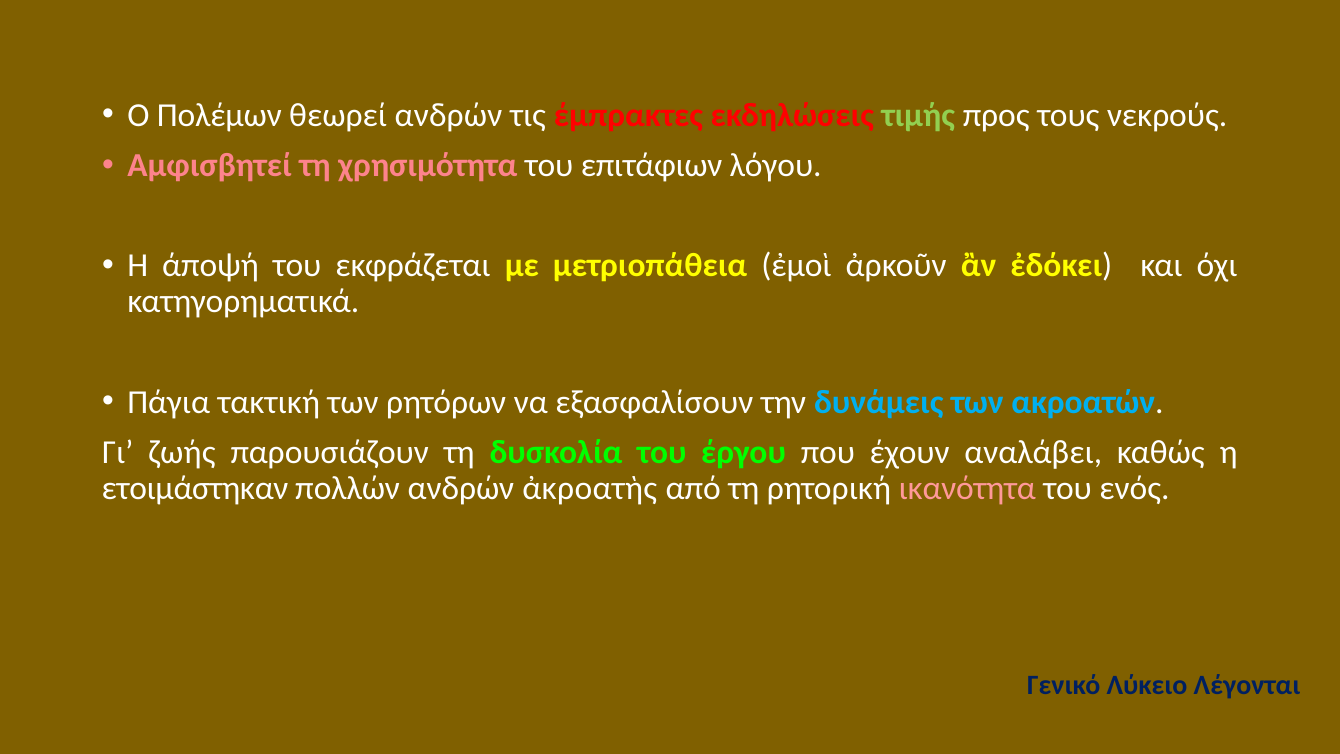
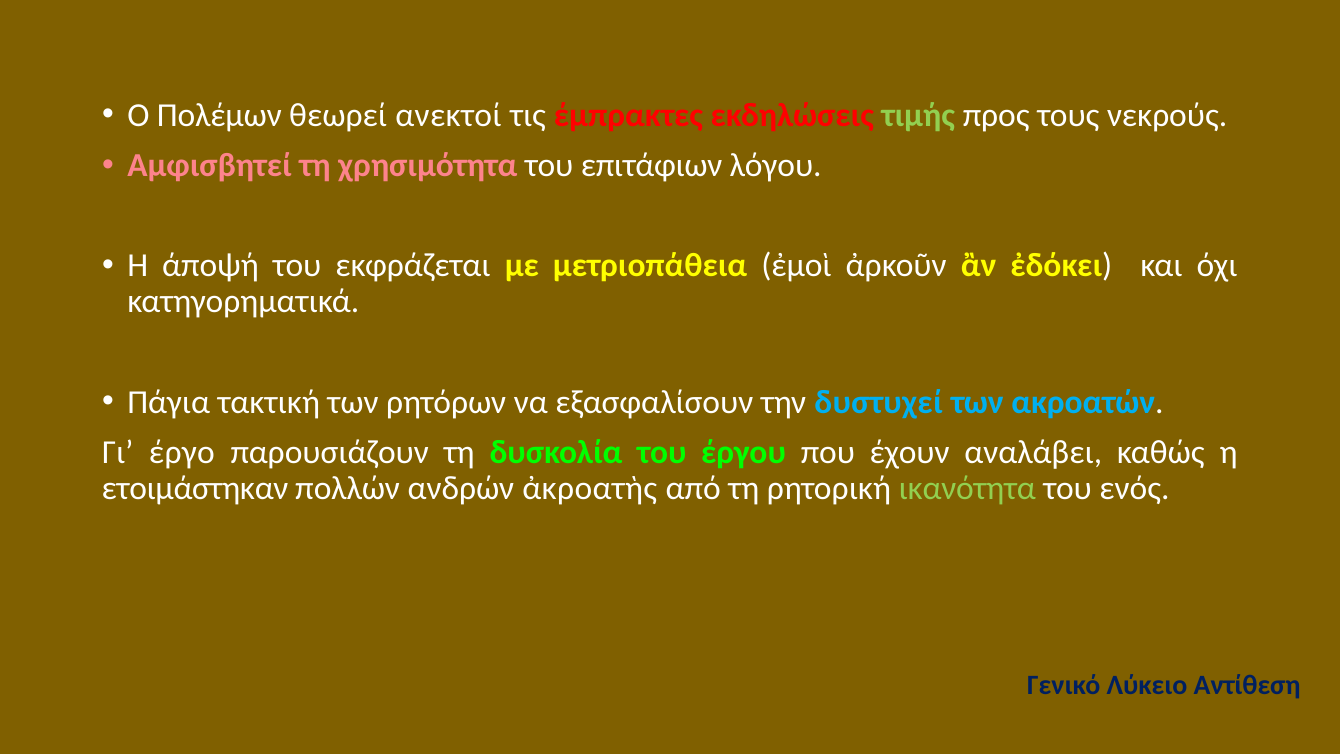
θεωρεί ανδρών: ανδρών -> ανεκτοί (448, 115)
δυνάμεις: δυνάμεις -> δυστυχεί (879, 402)
ζωής: ζωής -> έργο (182, 452)
ικανότητα colour: pink -> light green (967, 488)
Λέγονται: Λέγονται -> Αντίθεση (1247, 685)
